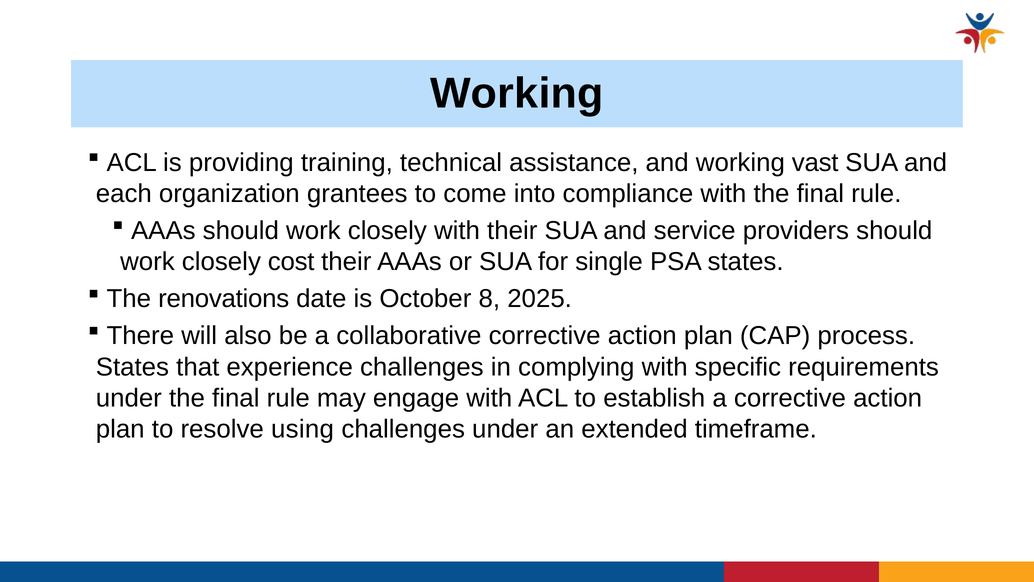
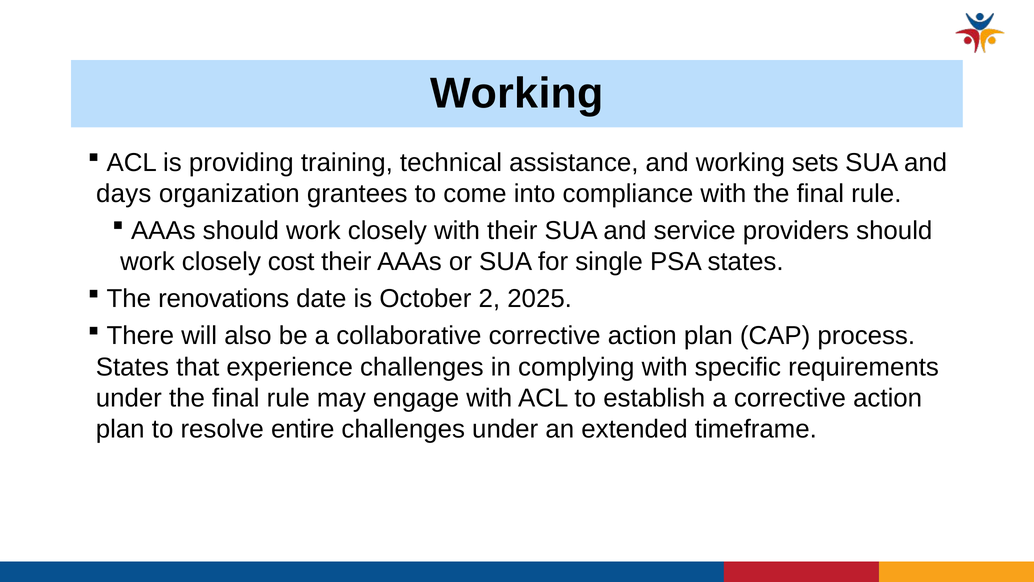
vast: vast -> sets (815, 162)
each: each -> days (124, 193)
8: 8 -> 2 (489, 299)
using: using -> entire (303, 429)
